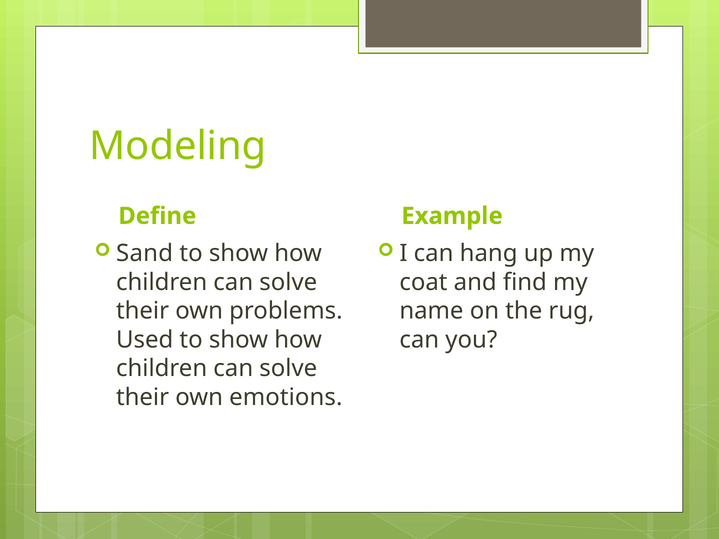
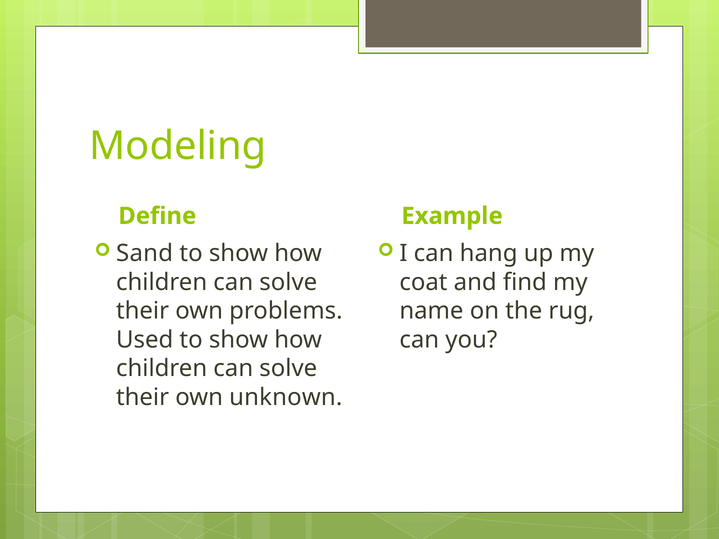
emotions: emotions -> unknown (286, 397)
